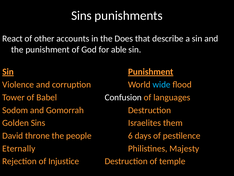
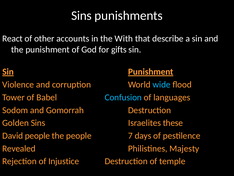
Does: Does -> With (124, 38)
able: able -> gifts (119, 49)
Confusion colour: white -> light blue (123, 97)
them: them -> these (173, 123)
David throne: throne -> people (37, 135)
6: 6 -> 7 (130, 135)
Eternally: Eternally -> Revealed (19, 148)
